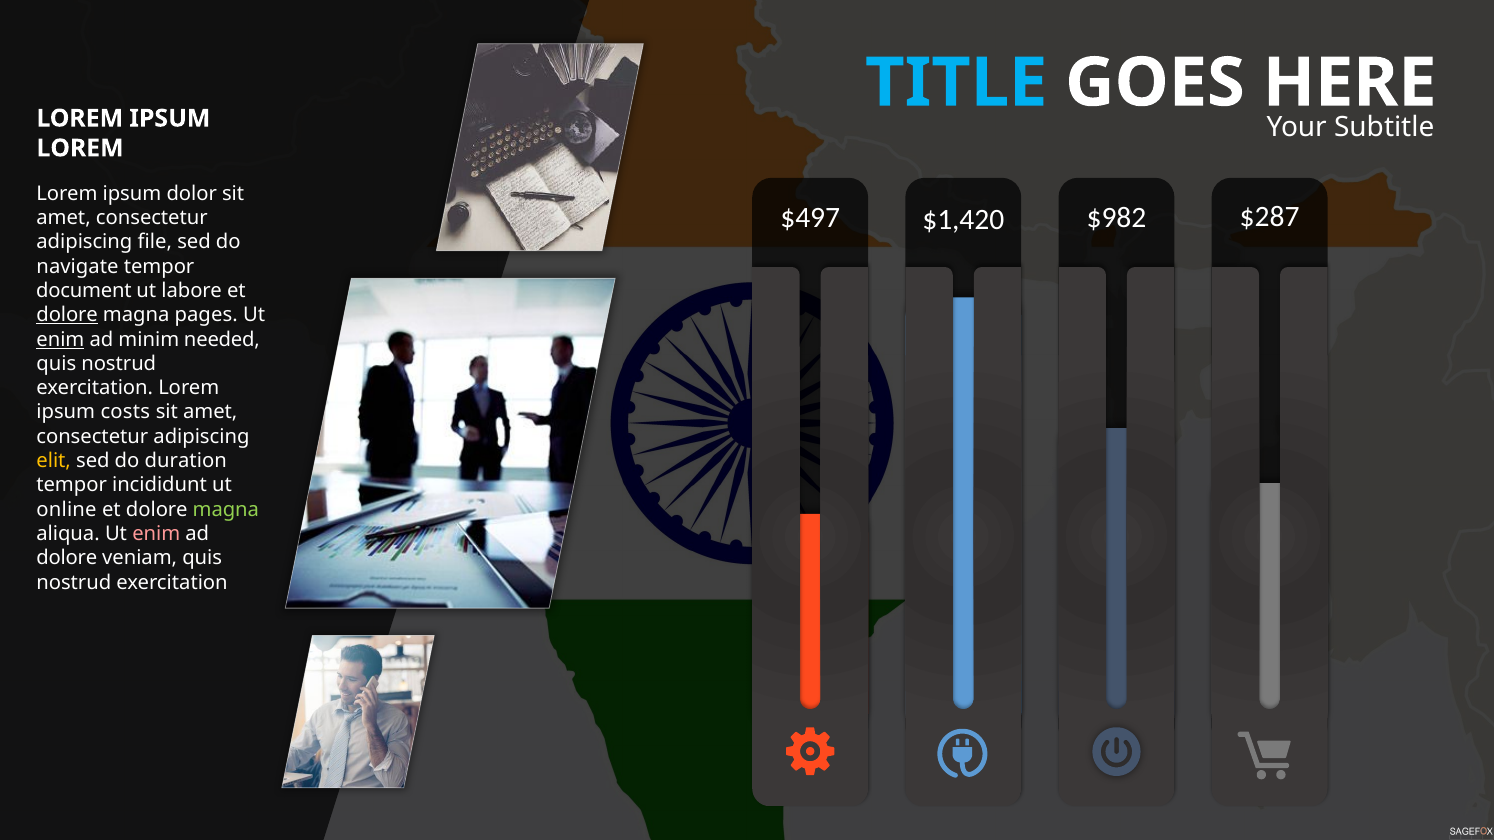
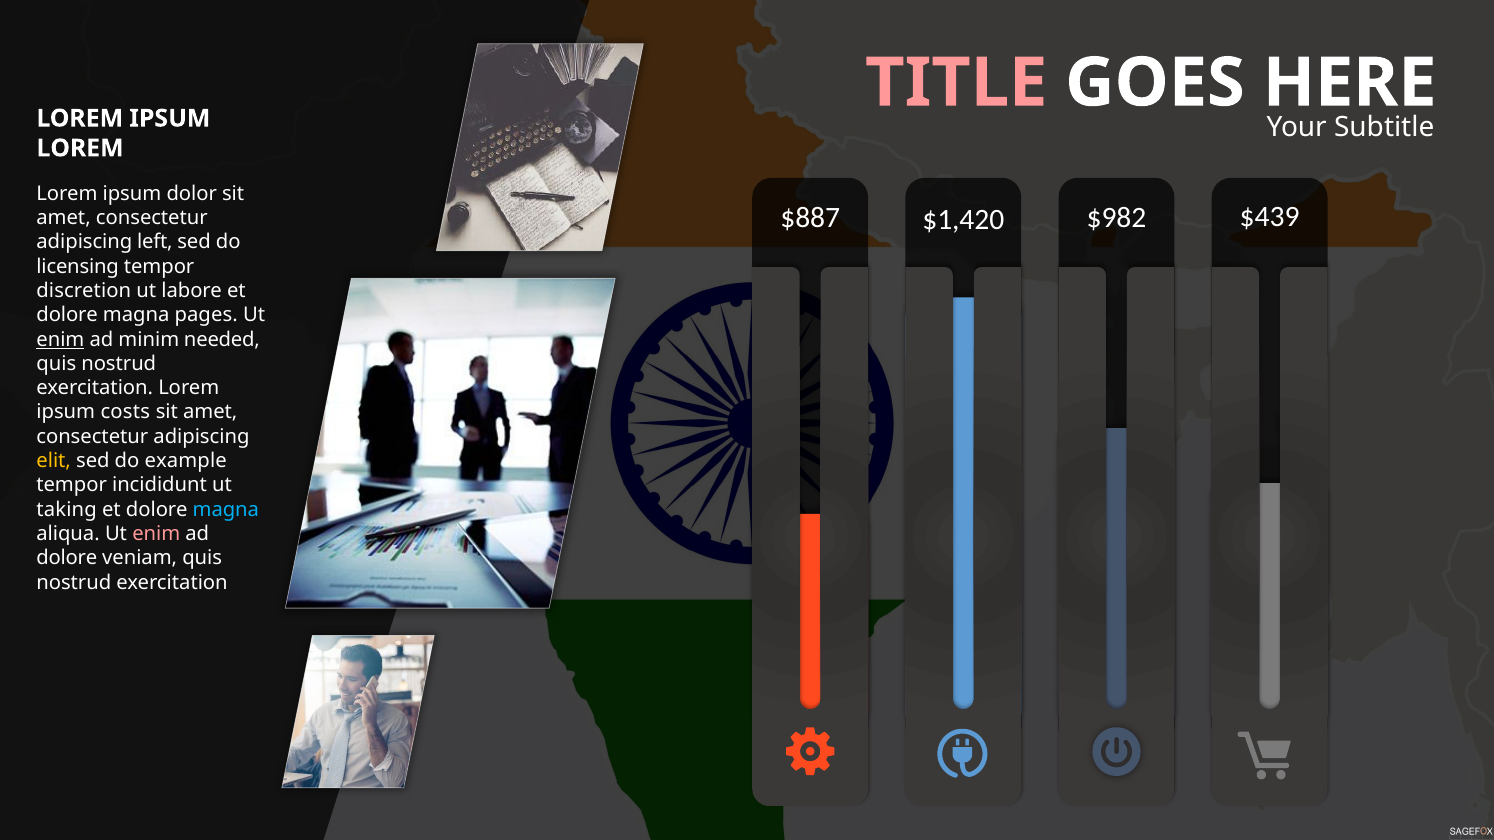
TITLE colour: light blue -> pink (956, 83)
$497: $497 -> $887 (810, 218)
$287: $287 -> $439 (1270, 217)
file: file -> left (155, 242)
navigate: navigate -> licensing (78, 267)
document: document -> discretion (84, 291)
dolore underline: present -> none (67, 315)
duration: duration -> example (186, 461)
online: online -> taking (67, 510)
magna colour: light green -> light blue (226, 510)
